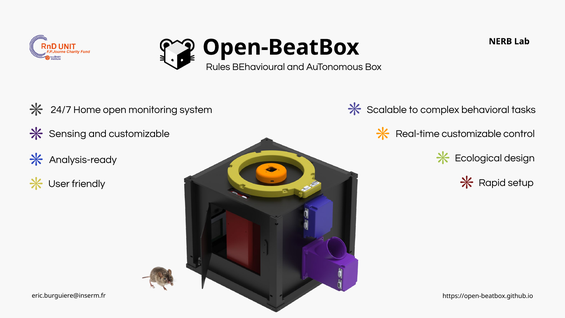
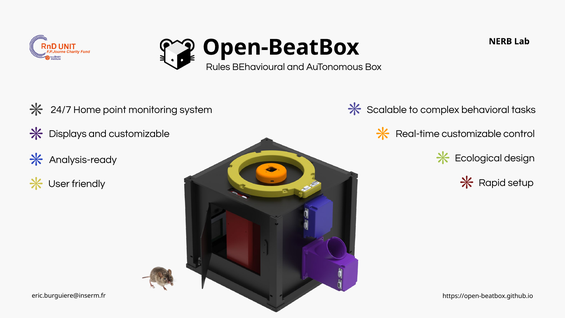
open: open -> point (115, 110)
Sensing: Sensing -> Displays (68, 134)
